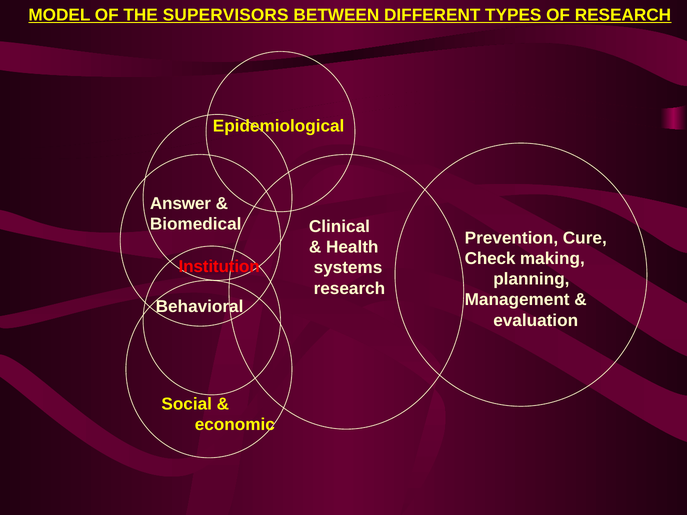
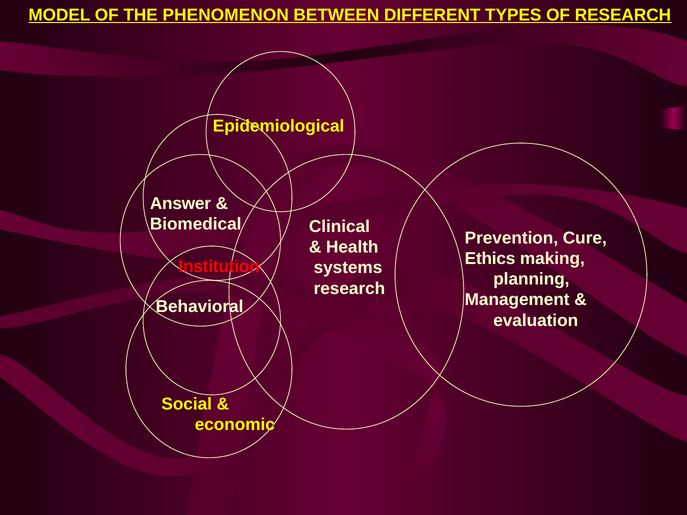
SUPERVISORS: SUPERVISORS -> PHENOMENON (226, 15)
Check: Check -> Ethics (490, 259)
